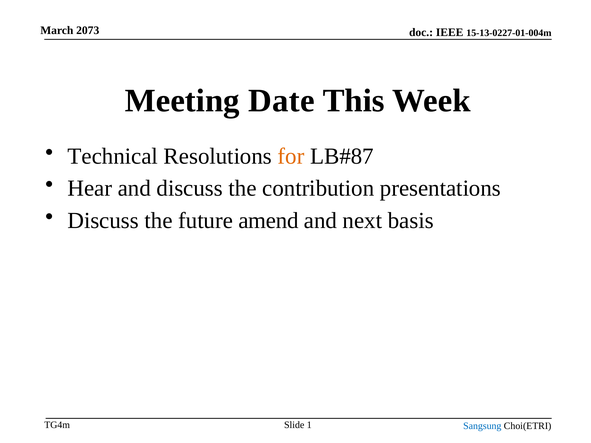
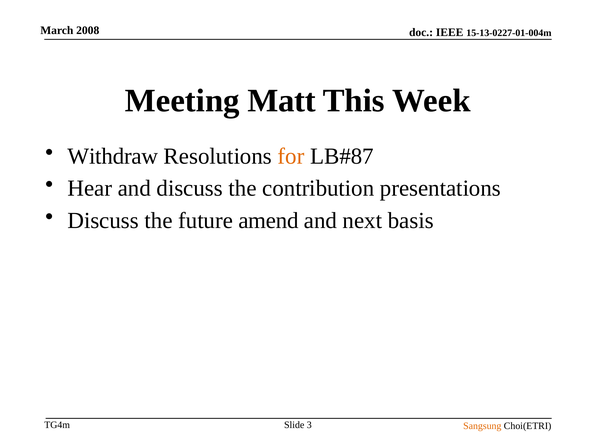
2073: 2073 -> 2008 (88, 30)
Date: Date -> Matt (282, 101)
Technical: Technical -> Withdraw (113, 156)
Sangsung colour: blue -> orange (482, 426)
1: 1 -> 3 (309, 425)
